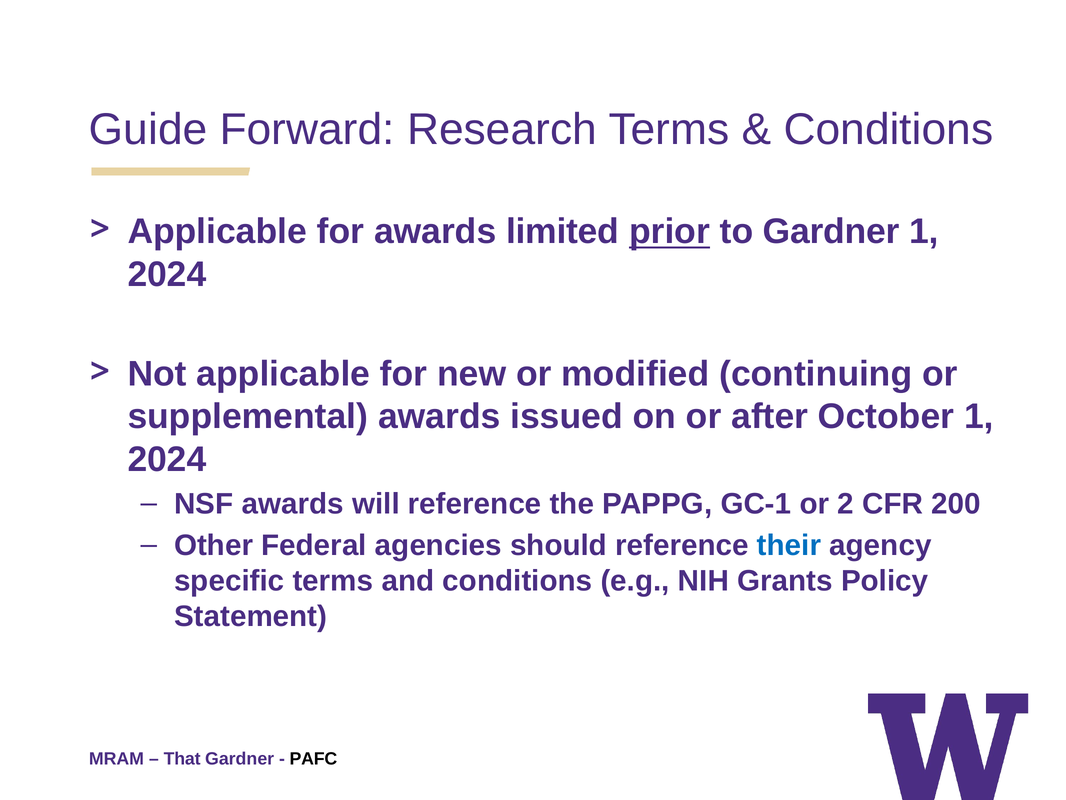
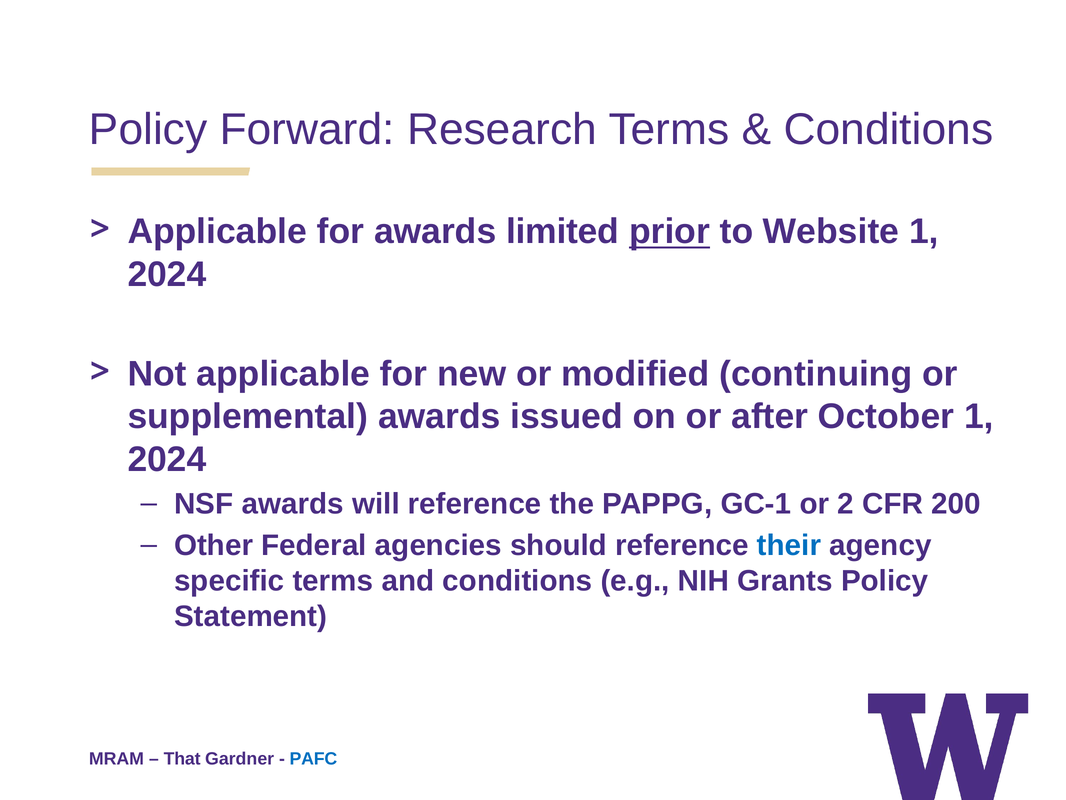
Guide: Guide -> Policy (148, 129)
to Gardner: Gardner -> Website (831, 232)
PAFC colour: black -> blue (313, 758)
